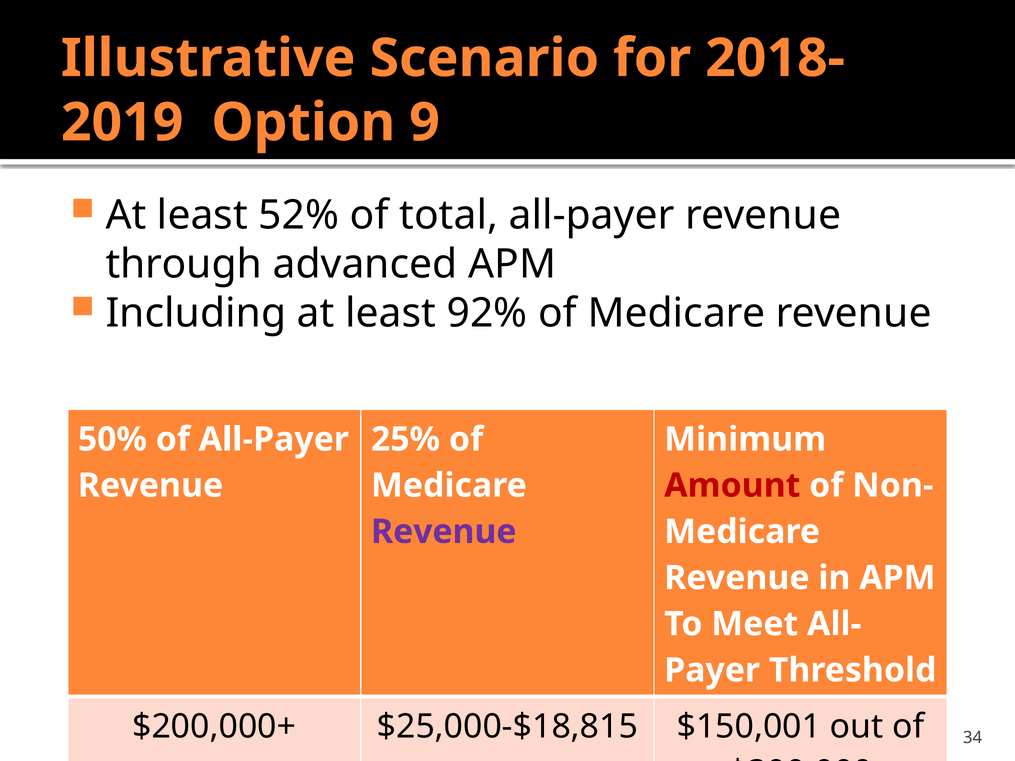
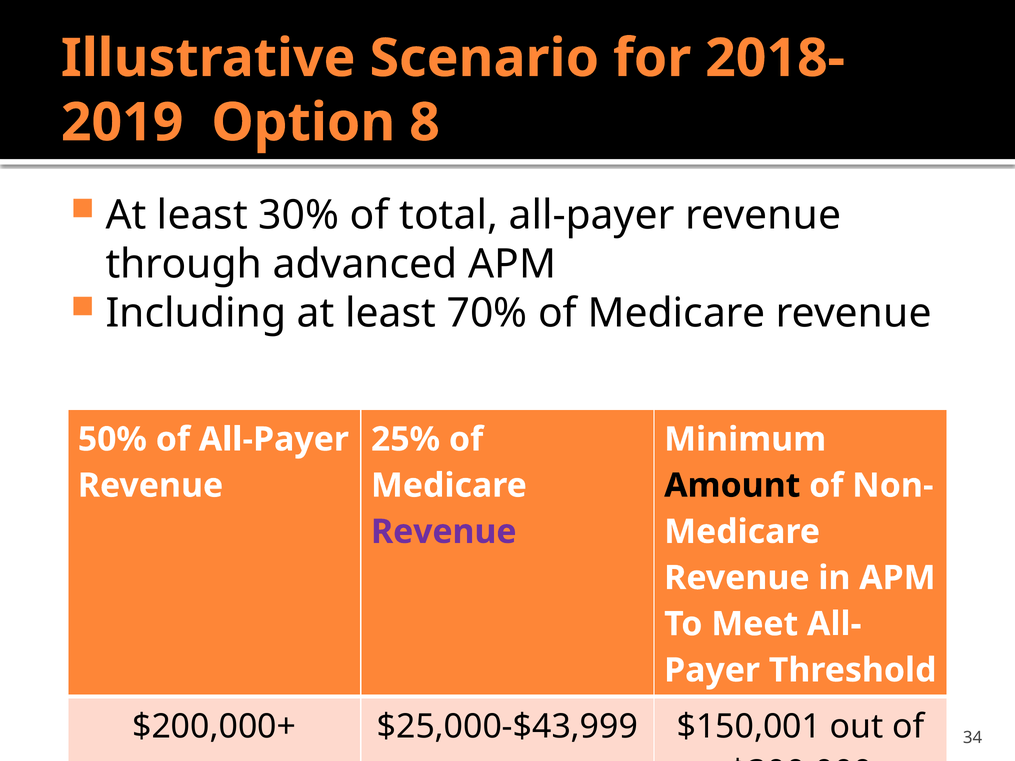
9: 9 -> 8 (425, 123)
52%: 52% -> 30% (299, 215)
92%: 92% -> 70% (487, 313)
Amount colour: red -> black (732, 486)
$25,000-$18,815: $25,000-$18,815 -> $25,000-$43,999 (507, 727)
